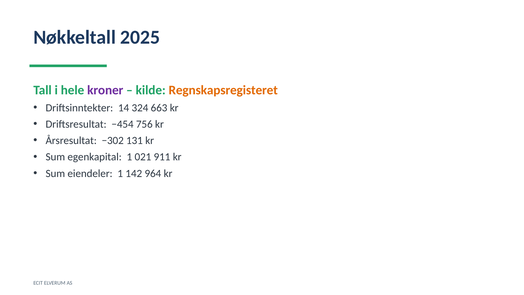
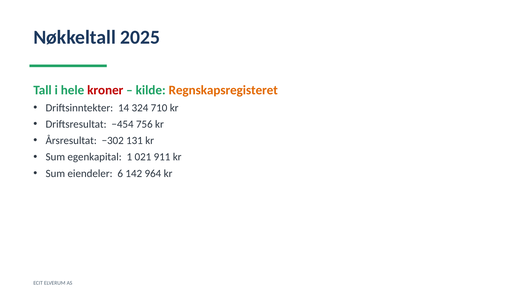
kroner colour: purple -> red (105, 90)
663: 663 -> 710 (159, 108)
eiendeler 1: 1 -> 6 (120, 173)
